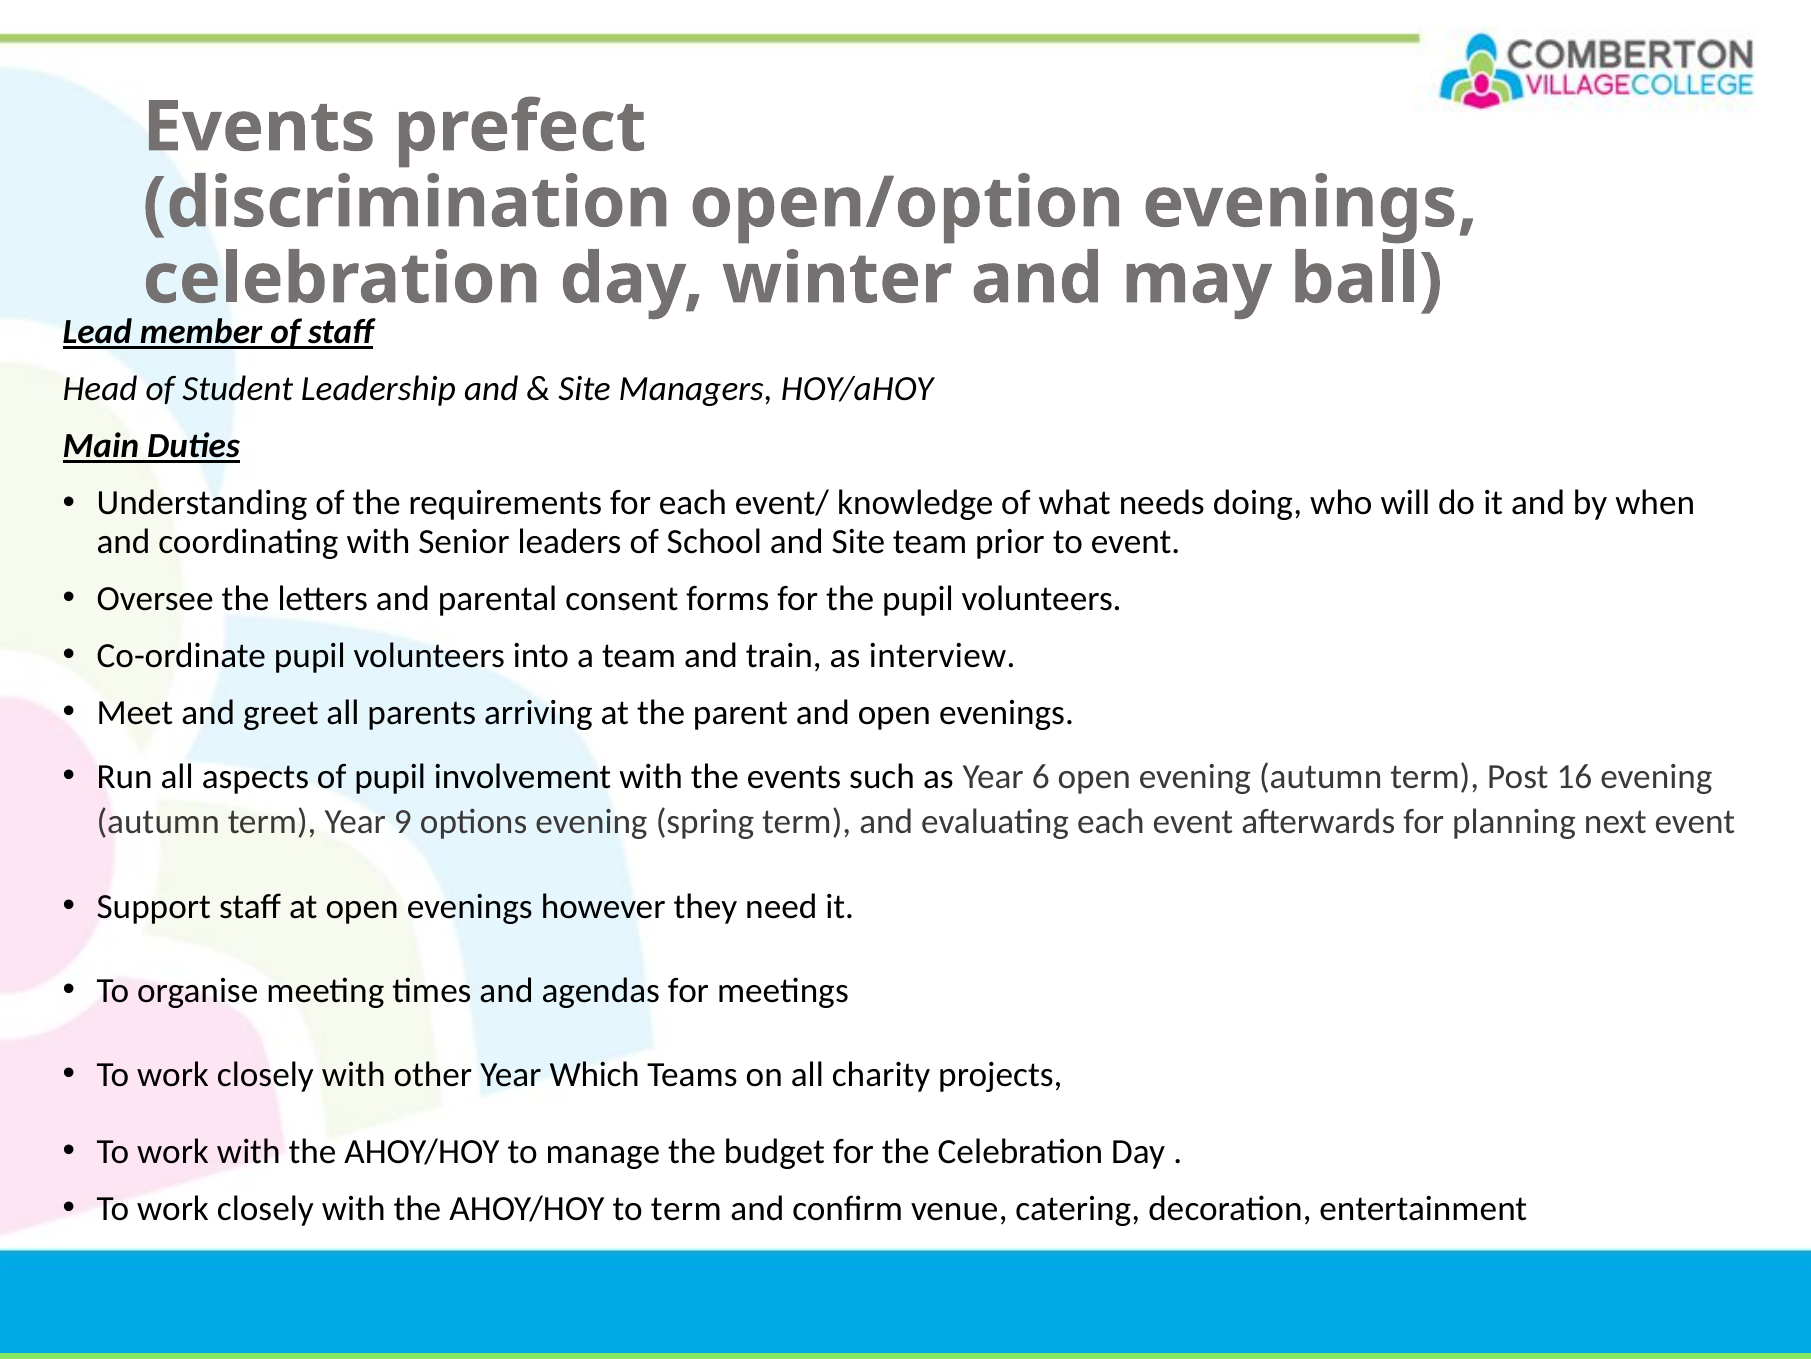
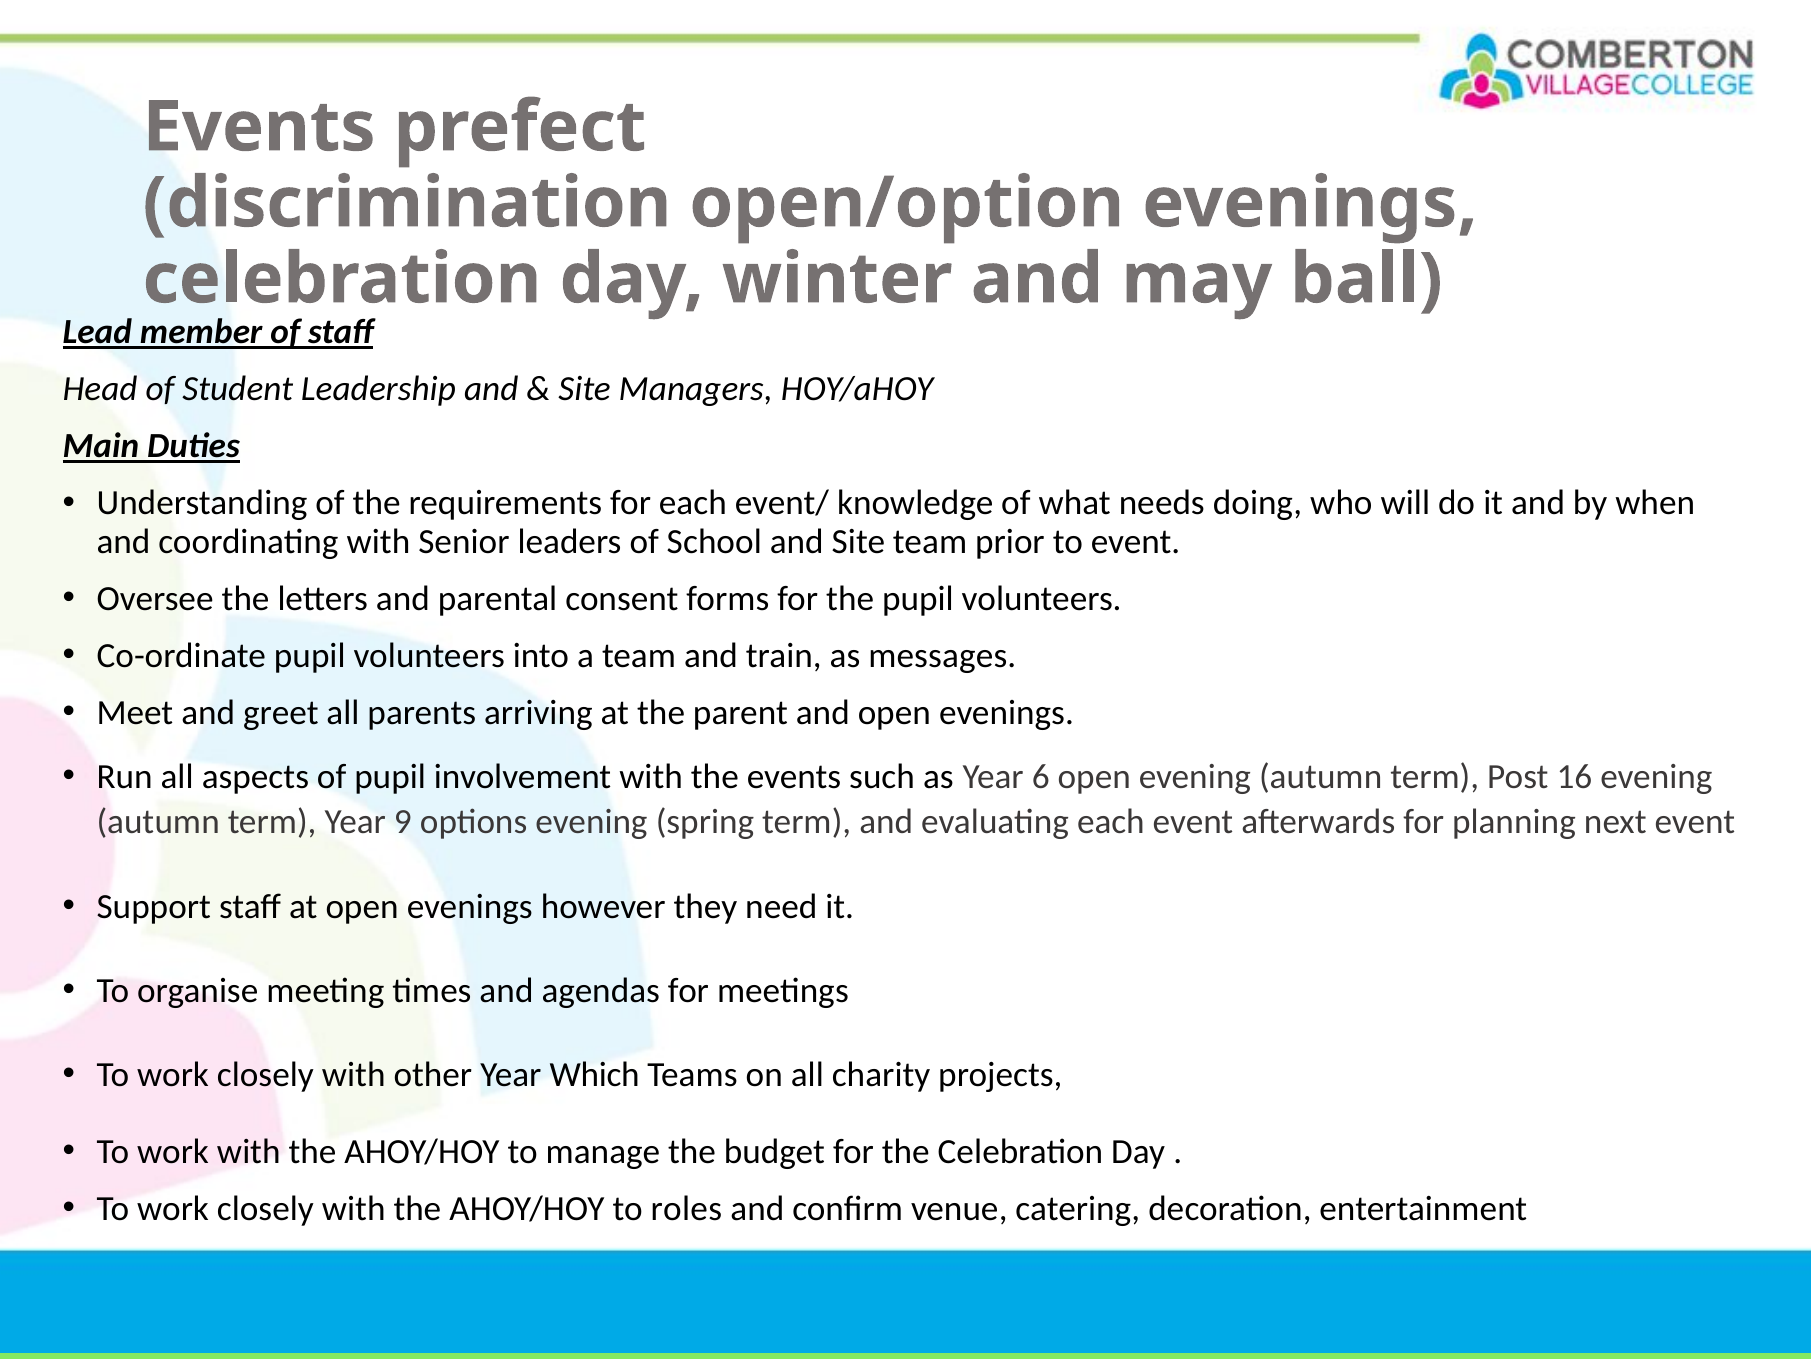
interview: interview -> messages (942, 655)
to term: term -> roles (686, 1208)
